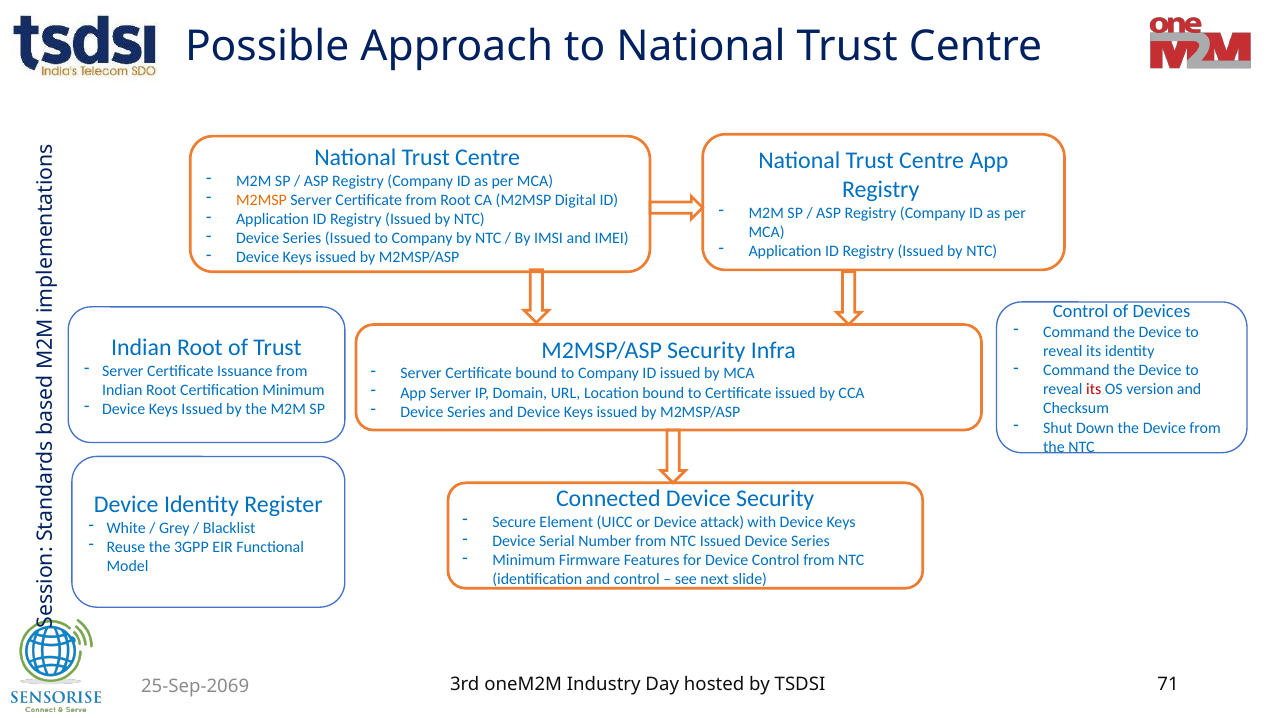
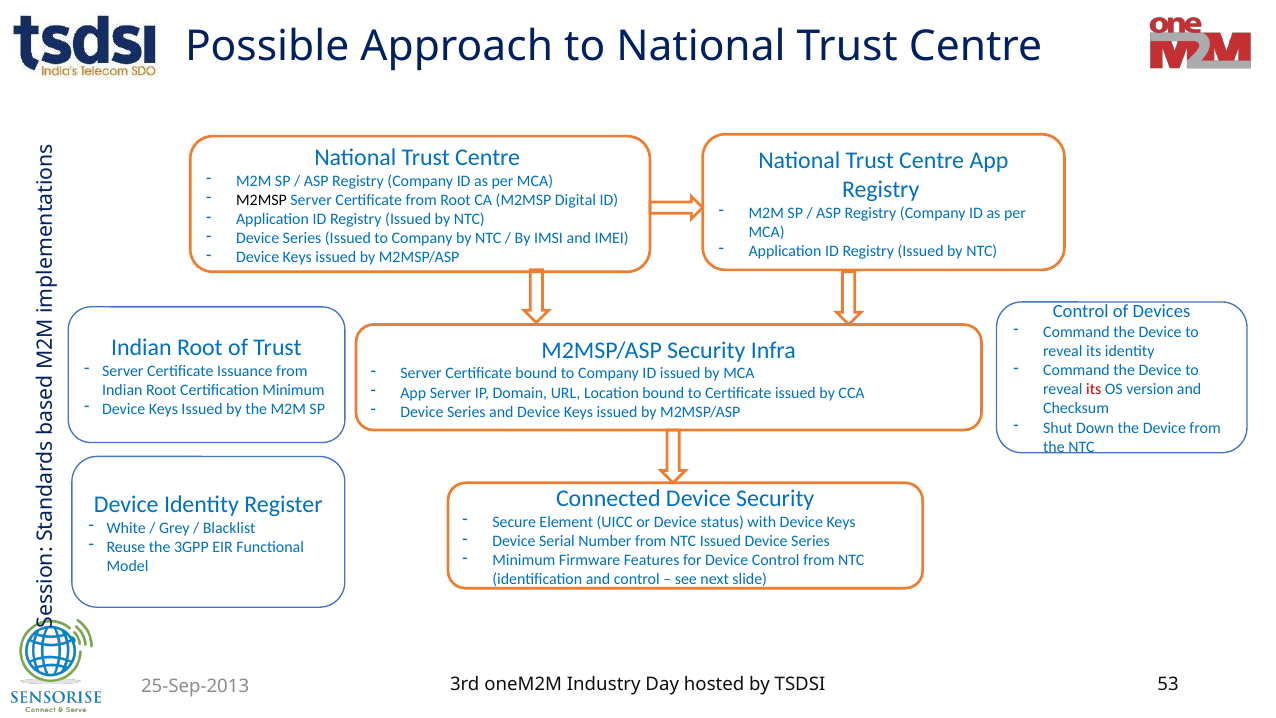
M2MSP colour: orange -> black (261, 200)
attack: attack -> status (722, 522)
71: 71 -> 53 (1168, 684)
25-Sep-2069: 25-Sep-2069 -> 25-Sep-2013 (195, 686)
